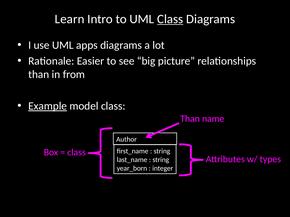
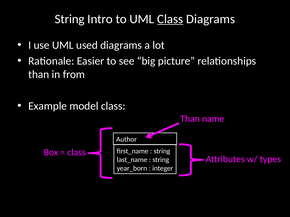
Learn: Learn -> String (70, 19)
apps: apps -> used (87, 45)
Example underline: present -> none (48, 106)
